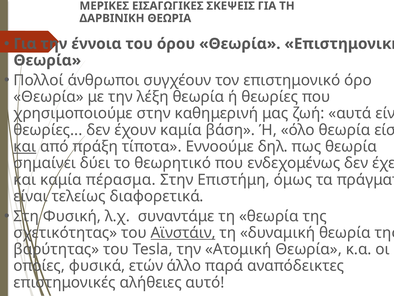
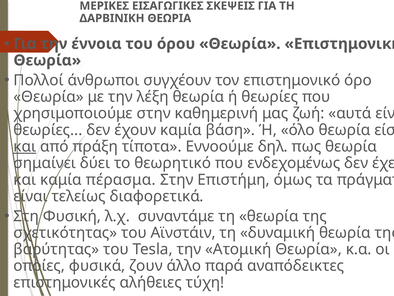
Αϊνστάιν underline: present -> none (183, 232)
ετών: ετών -> ζουν (146, 265)
αυτό: αυτό -> τύχη (205, 282)
